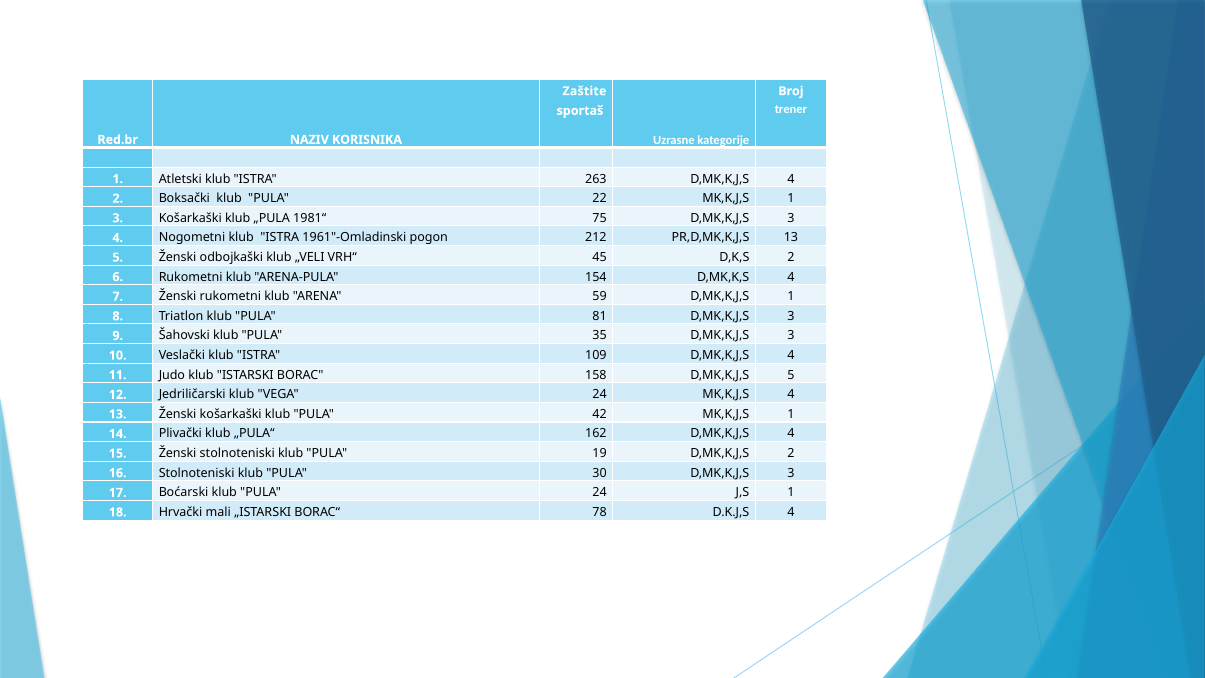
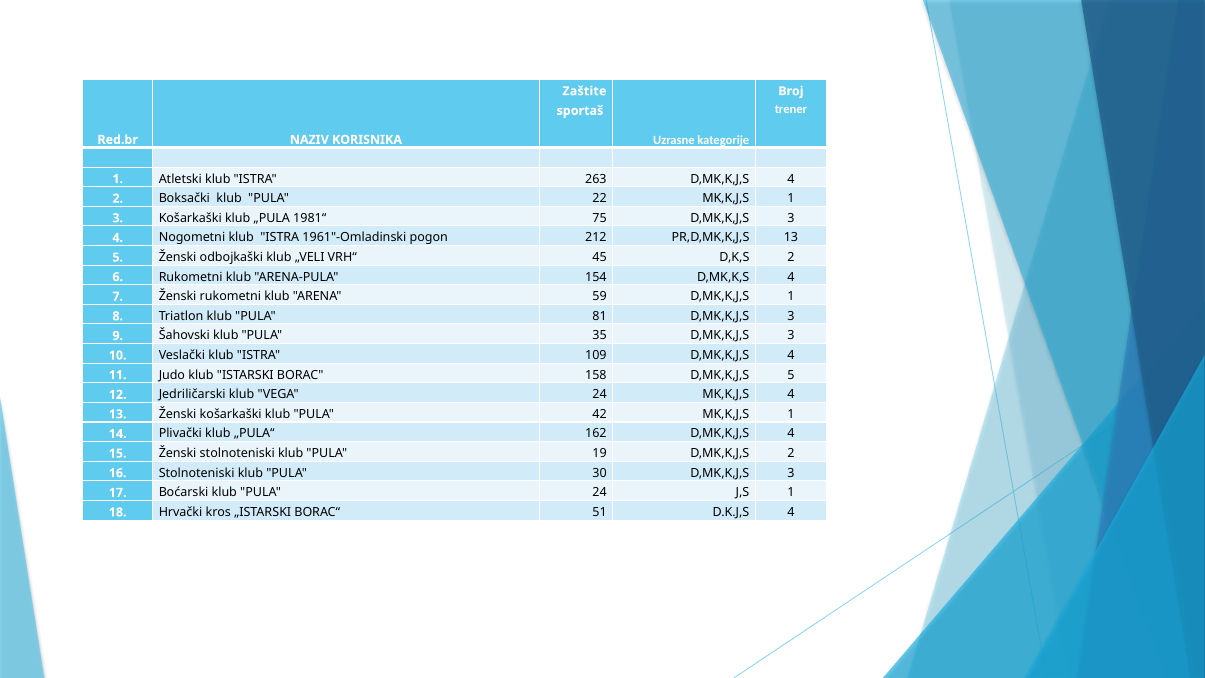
mali: mali -> kros (218, 512)
78: 78 -> 51 (600, 512)
